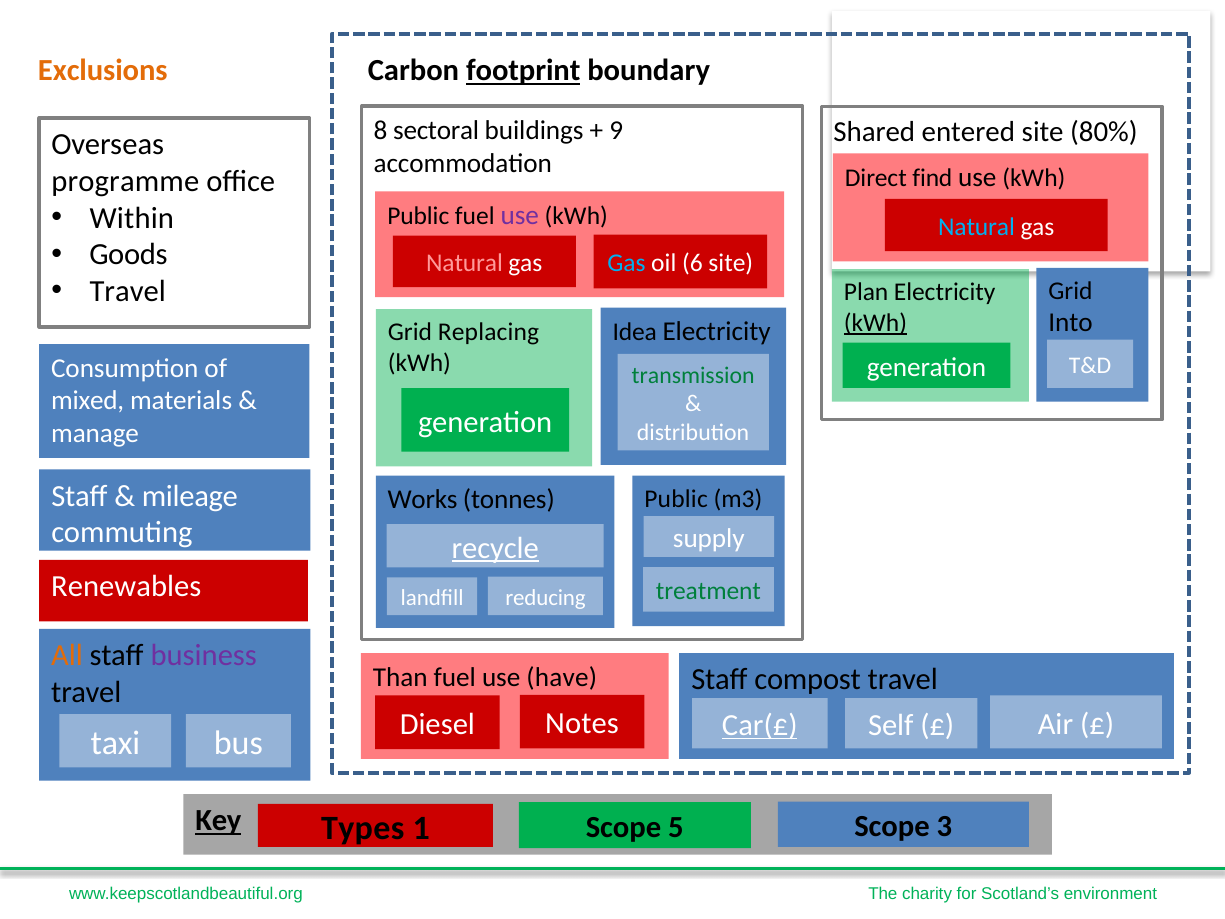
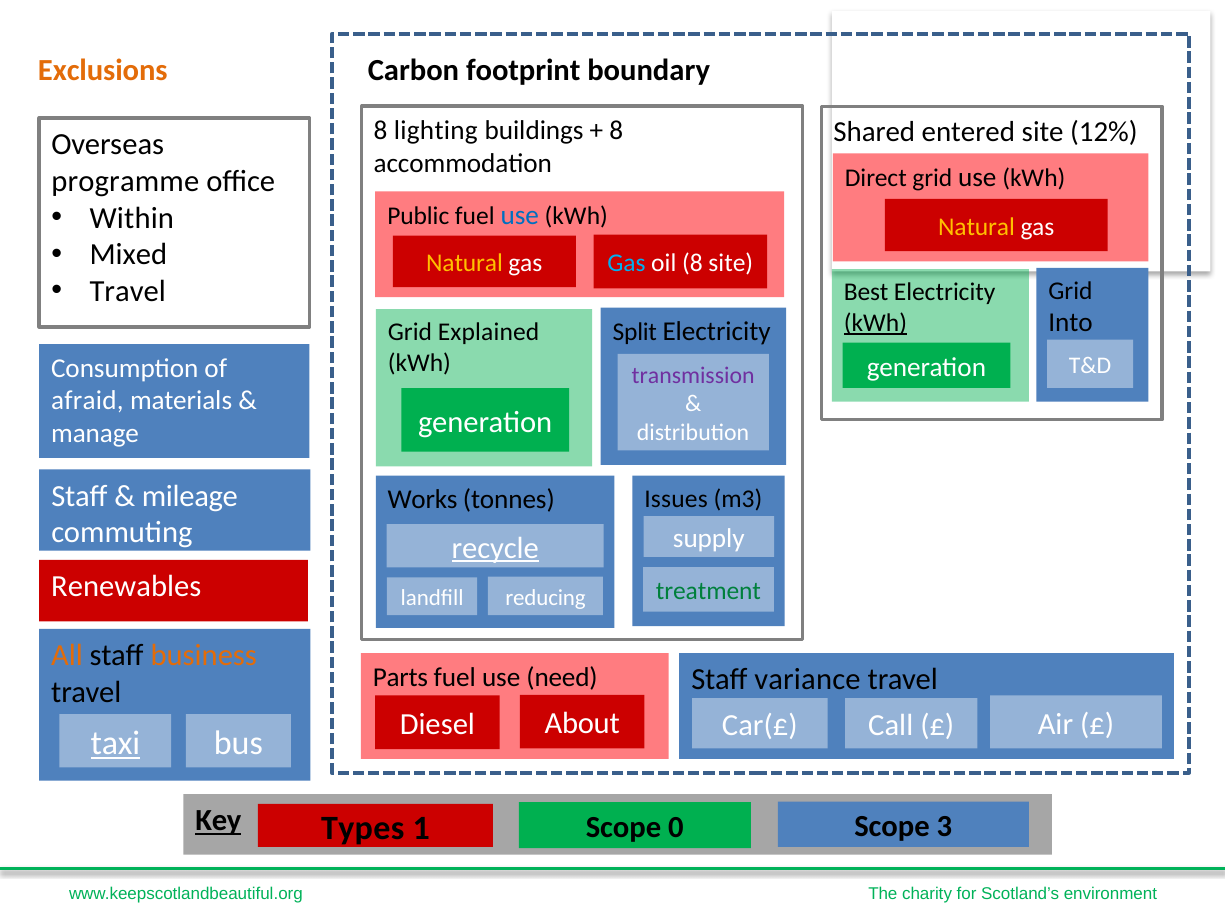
footprint underline: present -> none (523, 71)
sectoral: sectoral -> lighting (436, 130)
9: 9 -> 8 (616, 130)
80%: 80% -> 12% (1104, 132)
Direct find: find -> grid (932, 178)
use colour: purple -> blue (520, 216)
Natural colour: light blue -> yellow (977, 227)
Goods: Goods -> Mixed (128, 255)
Natural colour: pink -> yellow (464, 263)
oil 6: 6 -> 8 (693, 263)
Plan: Plan -> Best (866, 292)
Replacing: Replacing -> Explained (489, 332)
Idea: Idea -> Split (635, 332)
transmission colour: green -> purple (693, 375)
mixed: mixed -> afraid (87, 401)
Public: Public -> Issues (676, 499)
business colour: purple -> orange (204, 655)
Than: Than -> Parts (400, 677)
have: have -> need (562, 677)
compost: compost -> variance (807, 680)
Notes: Notes -> About (582, 724)
Car(£ underline: present -> none (760, 725)
Self: Self -> Call (891, 725)
taxi underline: none -> present (115, 743)
5: 5 -> 0 (676, 827)
